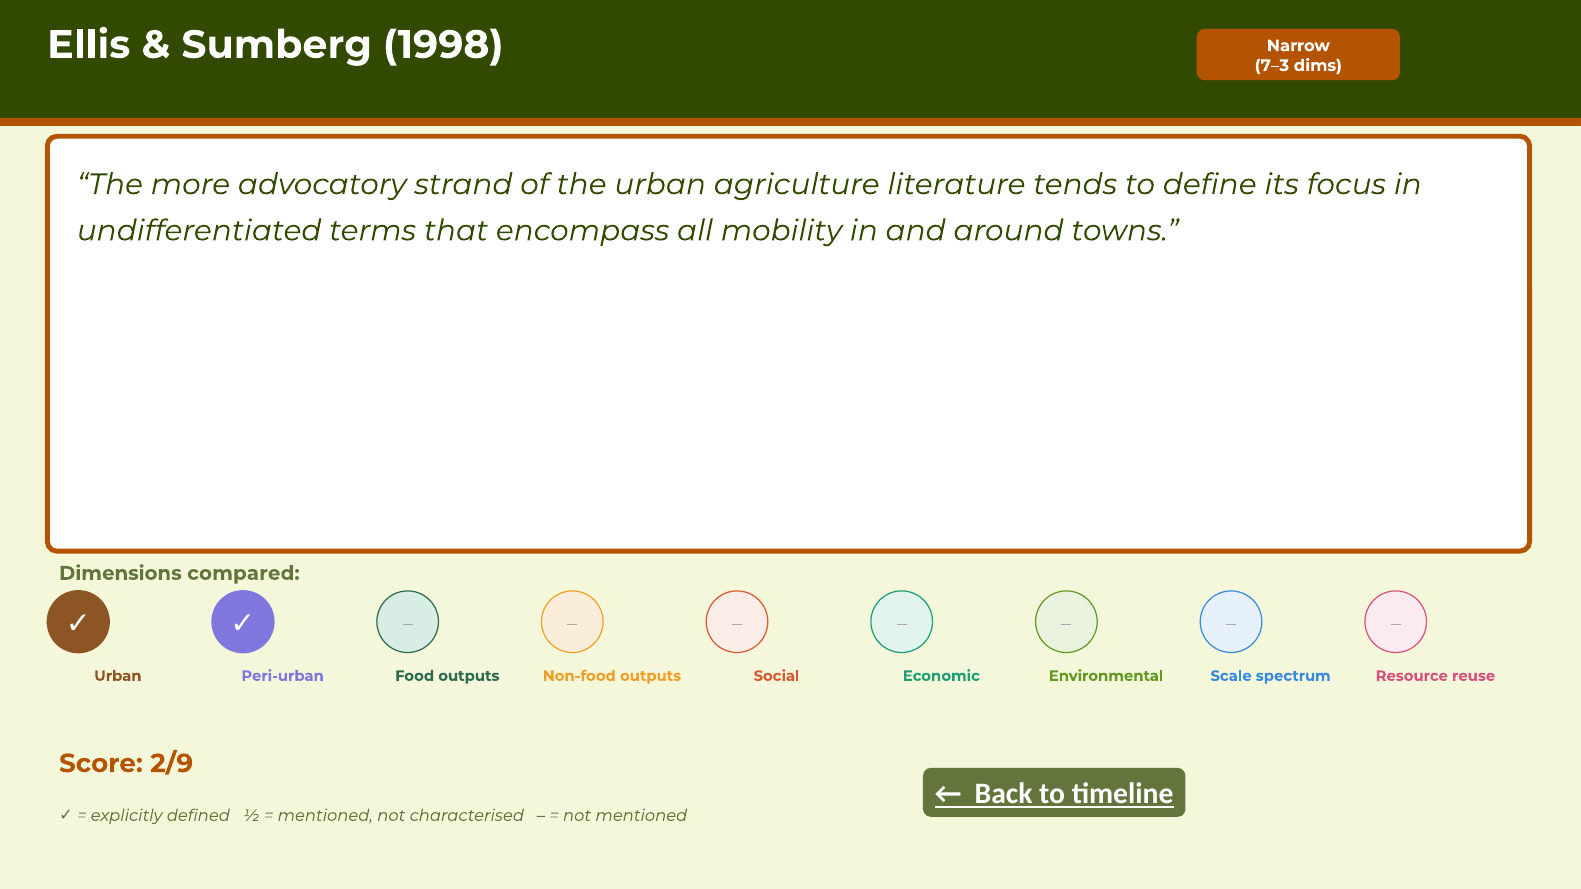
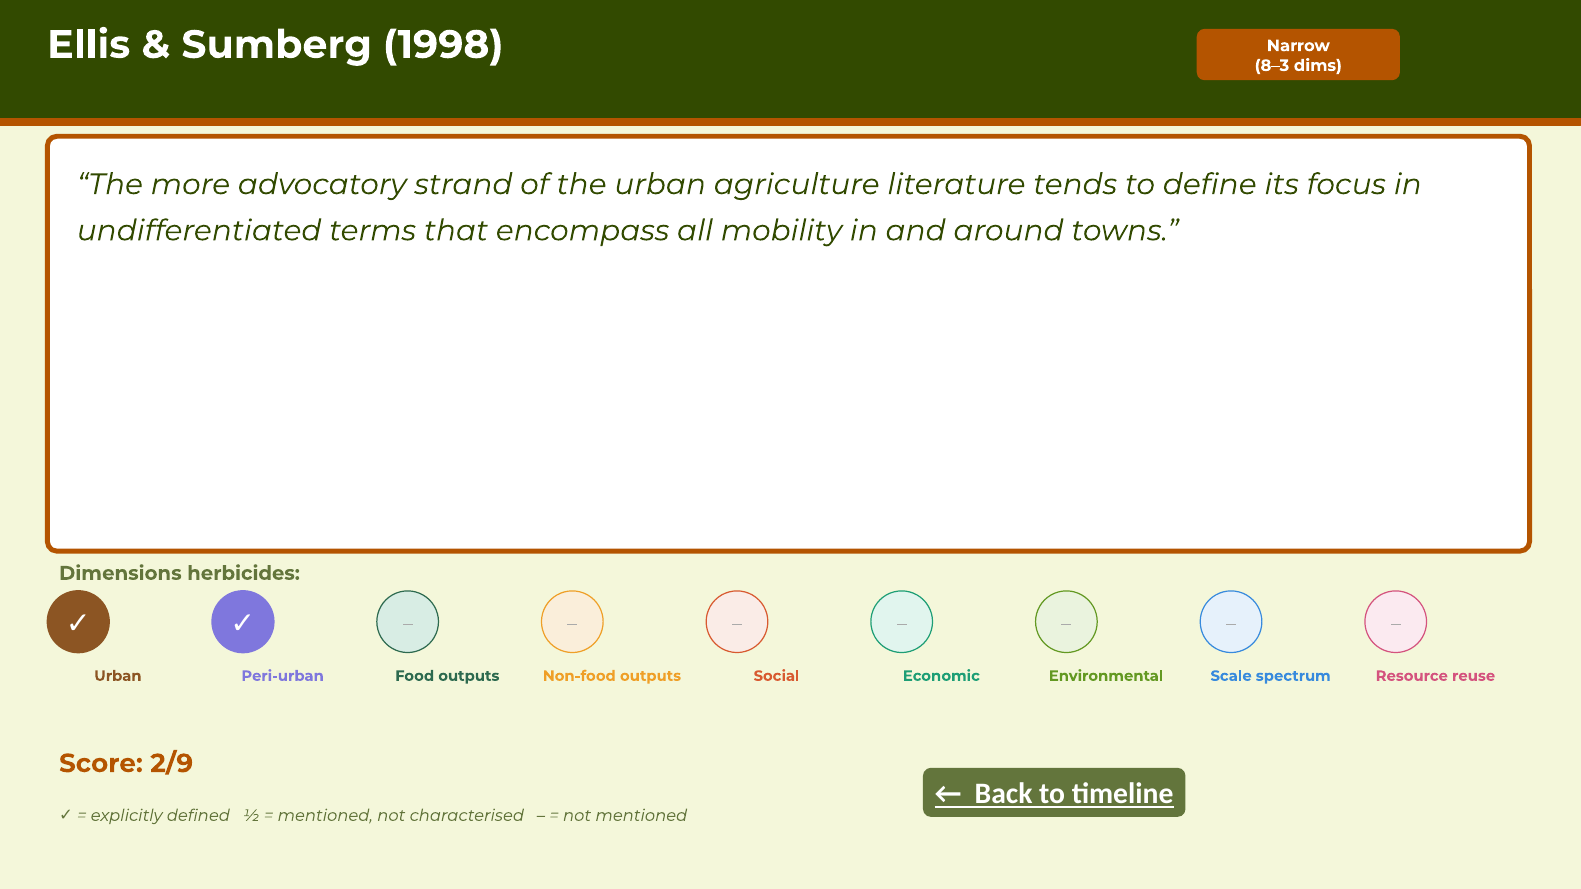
7–3: 7–3 -> 8–3 (1272, 66)
compared: compared -> herbicides (244, 573)
